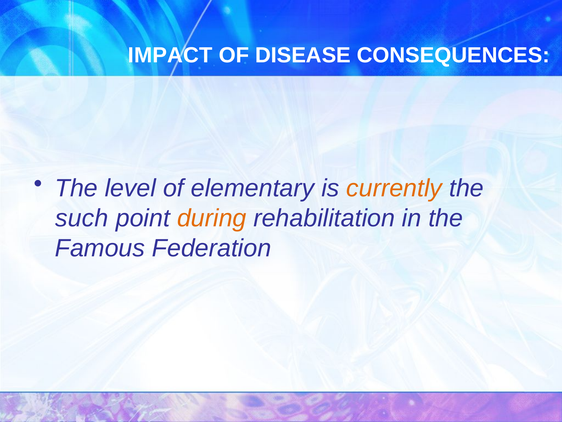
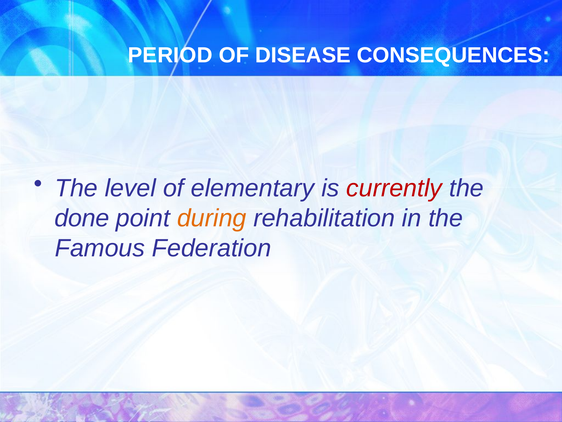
IMPACT: IMPACT -> PERIOD (170, 55)
currently colour: orange -> red (394, 188)
such: such -> done (82, 218)
